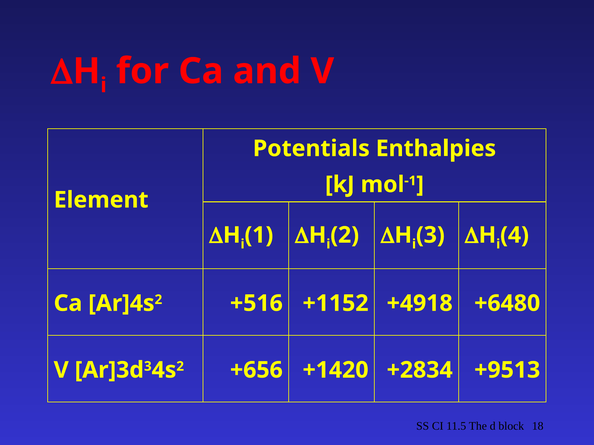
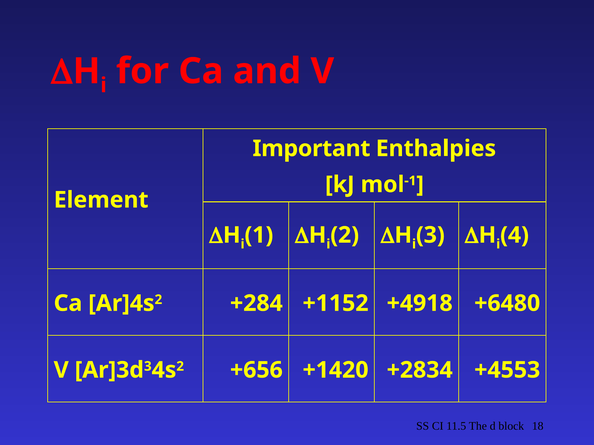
Potentials: Potentials -> Important (311, 149)
+516: +516 -> +284 (256, 304)
+9513: +9513 -> +4553 (507, 370)
